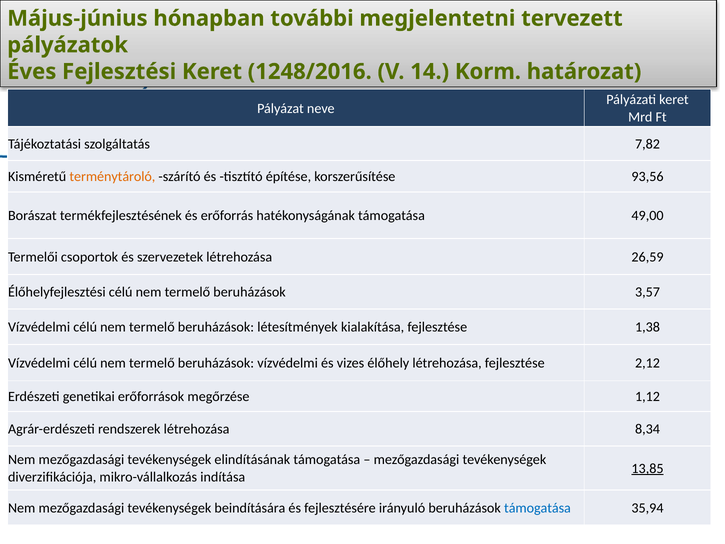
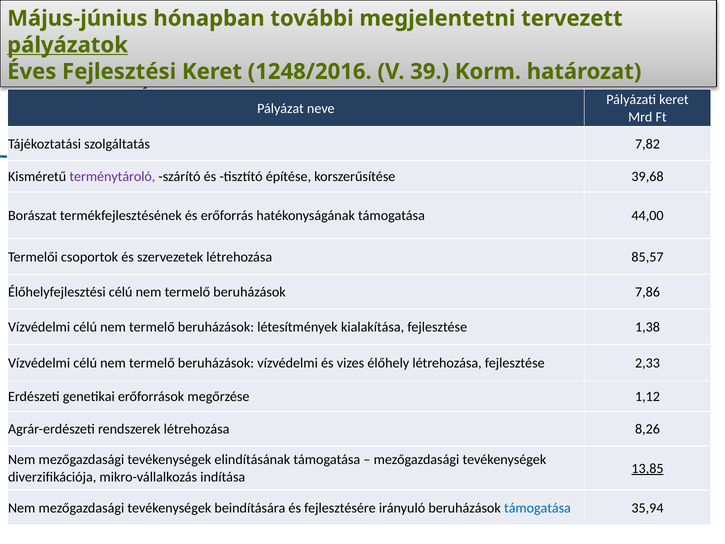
pályázatok underline: none -> present (68, 45)
14: 14 -> 39 (430, 72)
terménytároló colour: orange -> purple (112, 177)
93,56: 93,56 -> 39,68 (648, 177)
49,00: 49,00 -> 44,00 (648, 216)
26,59: 26,59 -> 85,57 (648, 257)
3,57: 3,57 -> 7,86 (647, 292)
2,12: 2,12 -> 2,33 (647, 363)
8,34: 8,34 -> 8,26 (647, 429)
